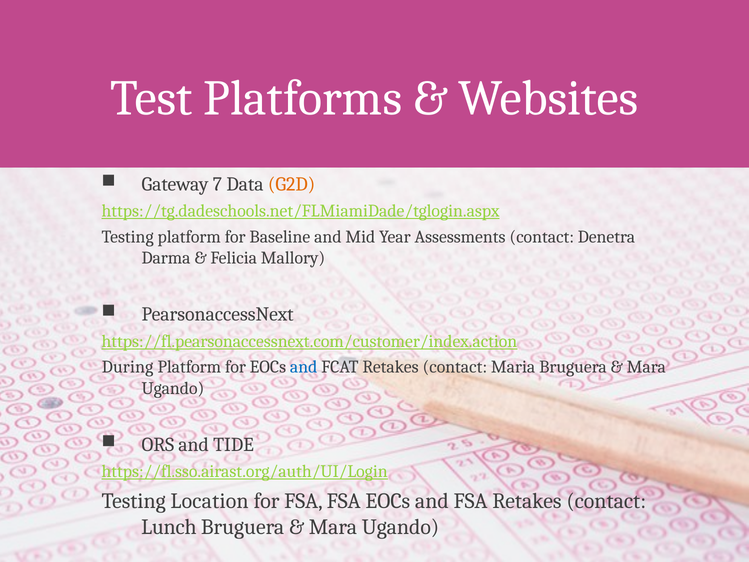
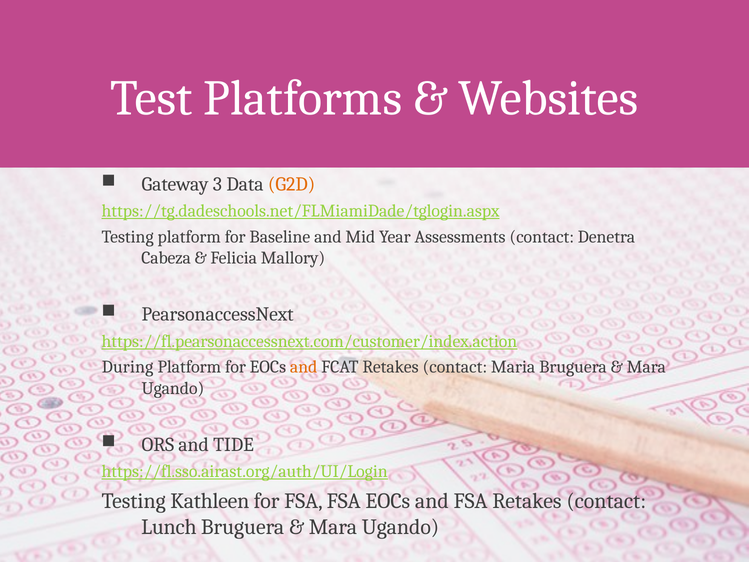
7: 7 -> 3 (217, 184)
Darma: Darma -> Cabeza (166, 258)
and colour: blue -> orange (304, 367)
Location: Location -> Kathleen (210, 501)
